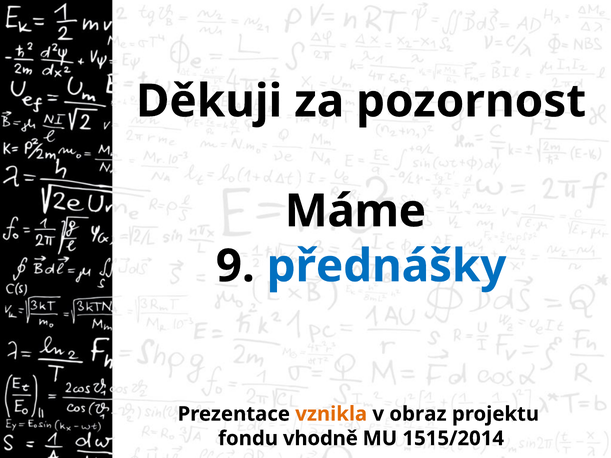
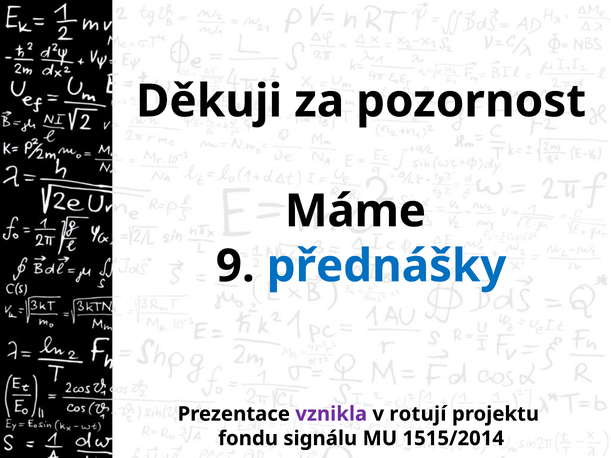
vznikla colour: orange -> purple (331, 414)
obraz: obraz -> rotují (418, 414)
vhodně: vhodně -> signálu (320, 439)
